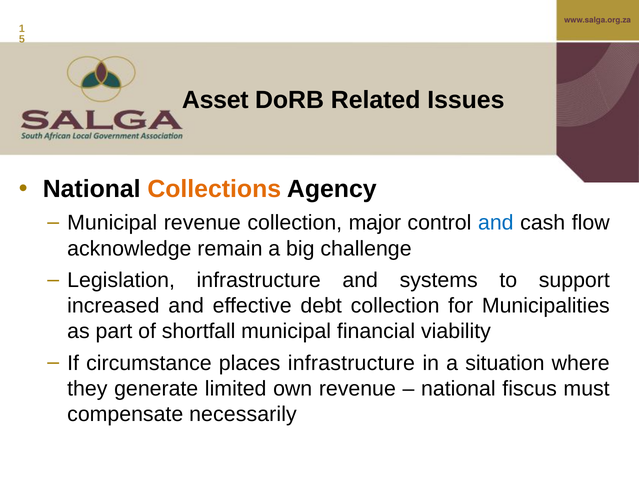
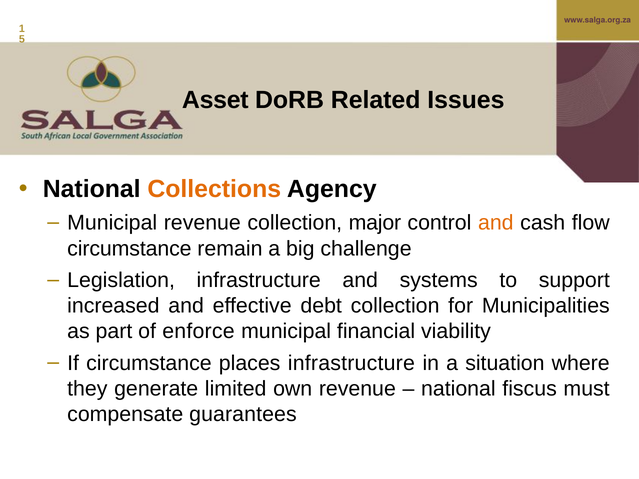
and colour: blue -> orange (496, 223)
acknowledge: acknowledge -> circumstance (129, 249)
shortfall: shortfall -> enforce (198, 332)
necessarily: necessarily -> guarantees (243, 414)
